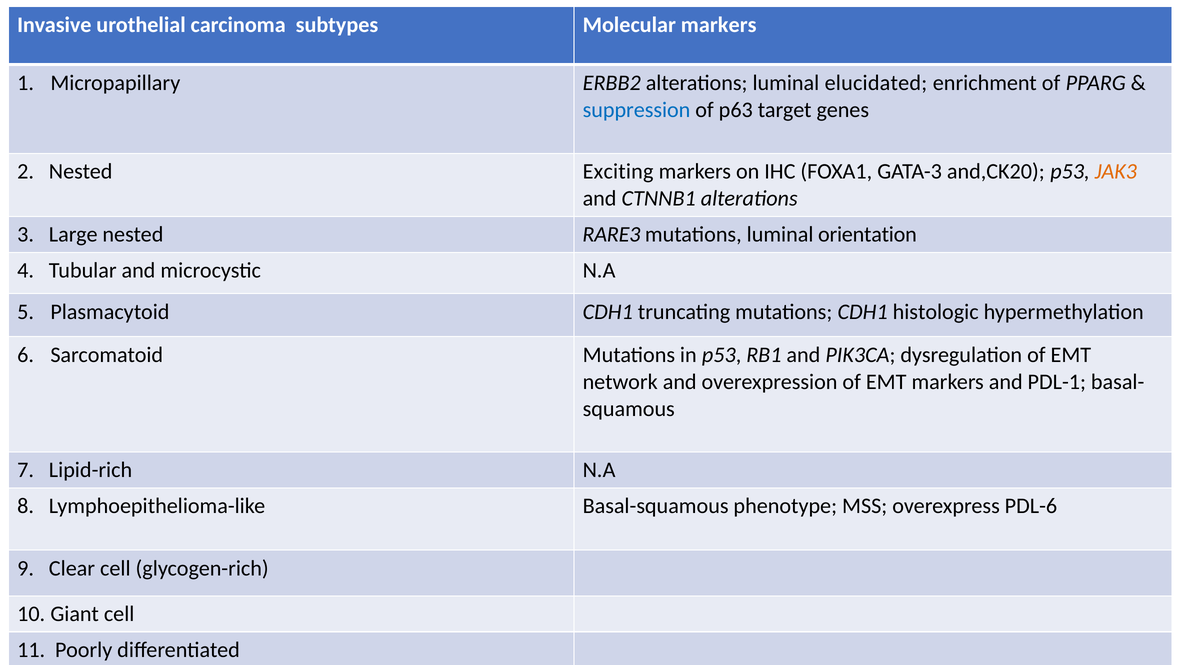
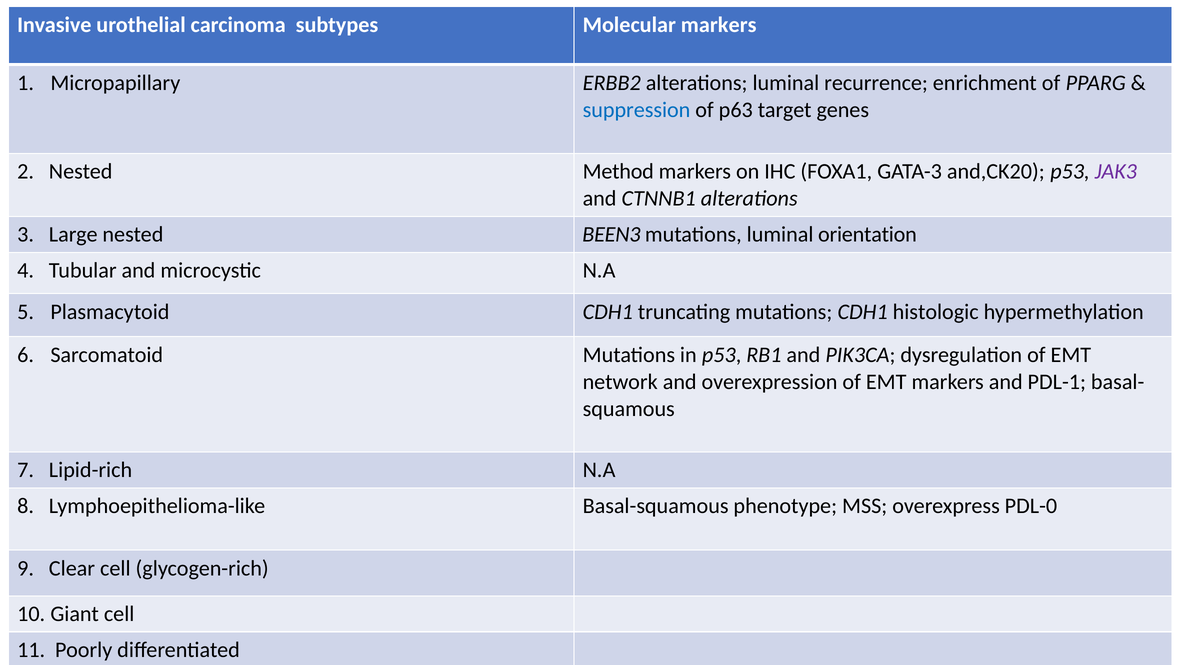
elucidated: elucidated -> recurrence (876, 83)
Exciting: Exciting -> Method (618, 172)
JAK3 colour: orange -> purple (1116, 172)
RARE3: RARE3 -> BEEN3 (611, 235)
PDL-6: PDL-6 -> PDL-0 (1031, 506)
